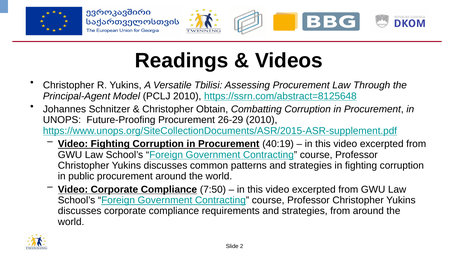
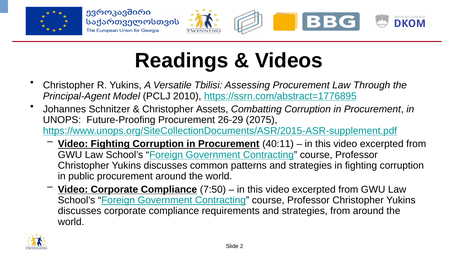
https://ssrn.com/abstract=8125648: https://ssrn.com/abstract=8125648 -> https://ssrn.com/abstract=1776895 (280, 96)
Obtain: Obtain -> Assets (212, 109)
26-29 2010: 2010 -> 2075 (262, 120)
40:19: 40:19 -> 40:11 (278, 144)
